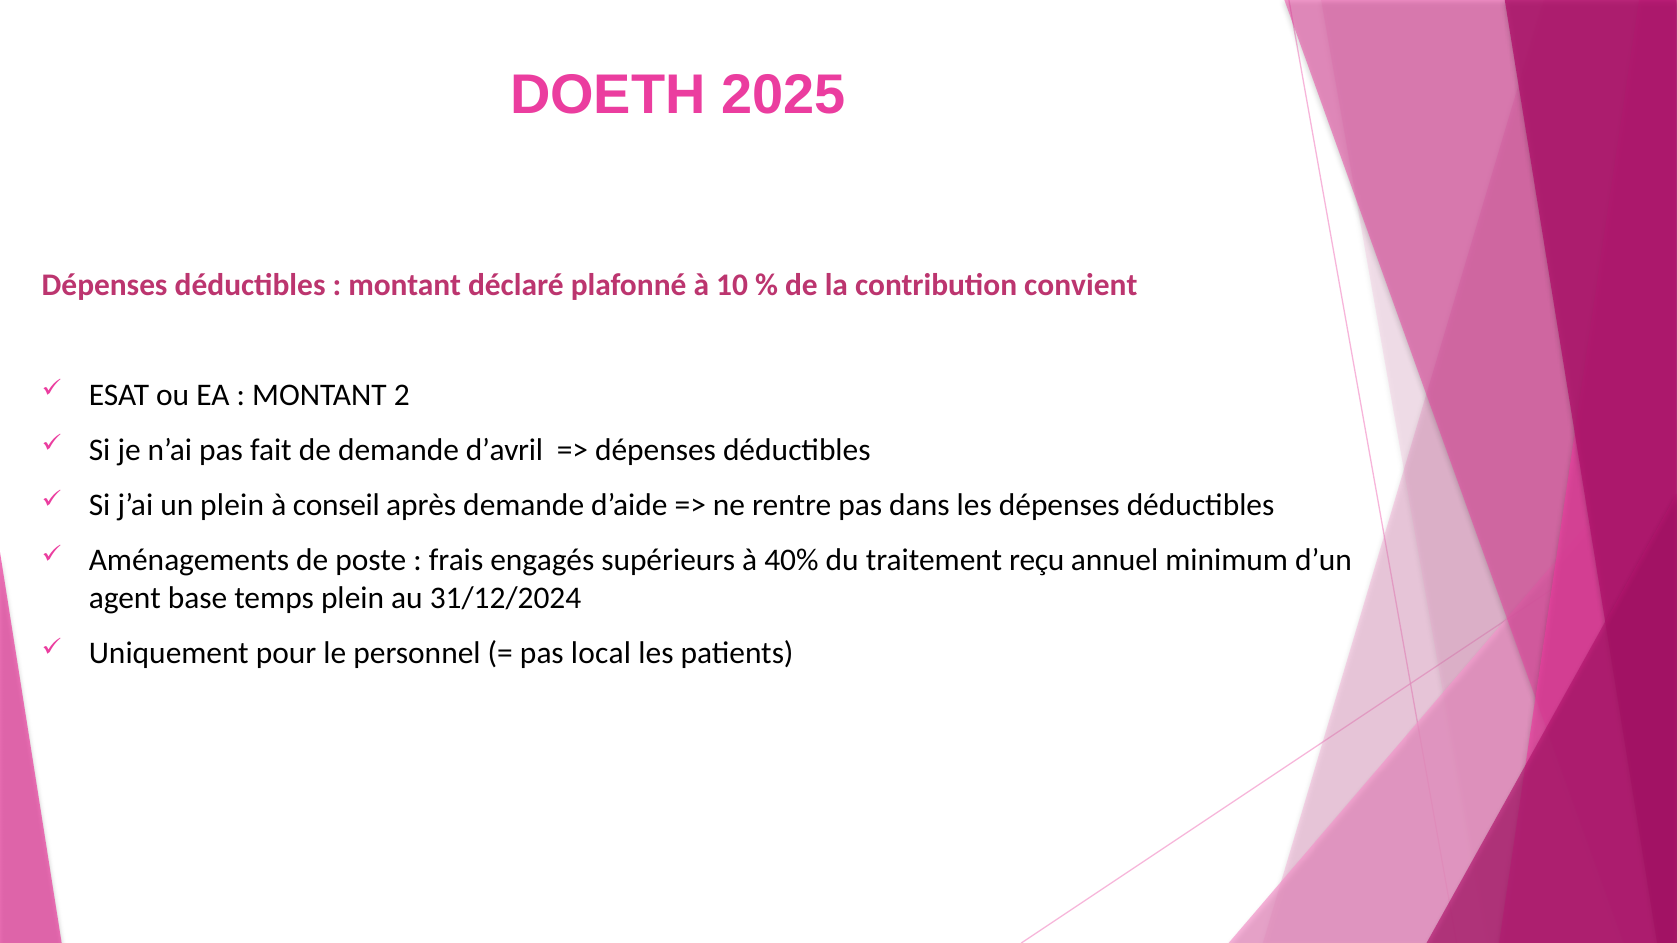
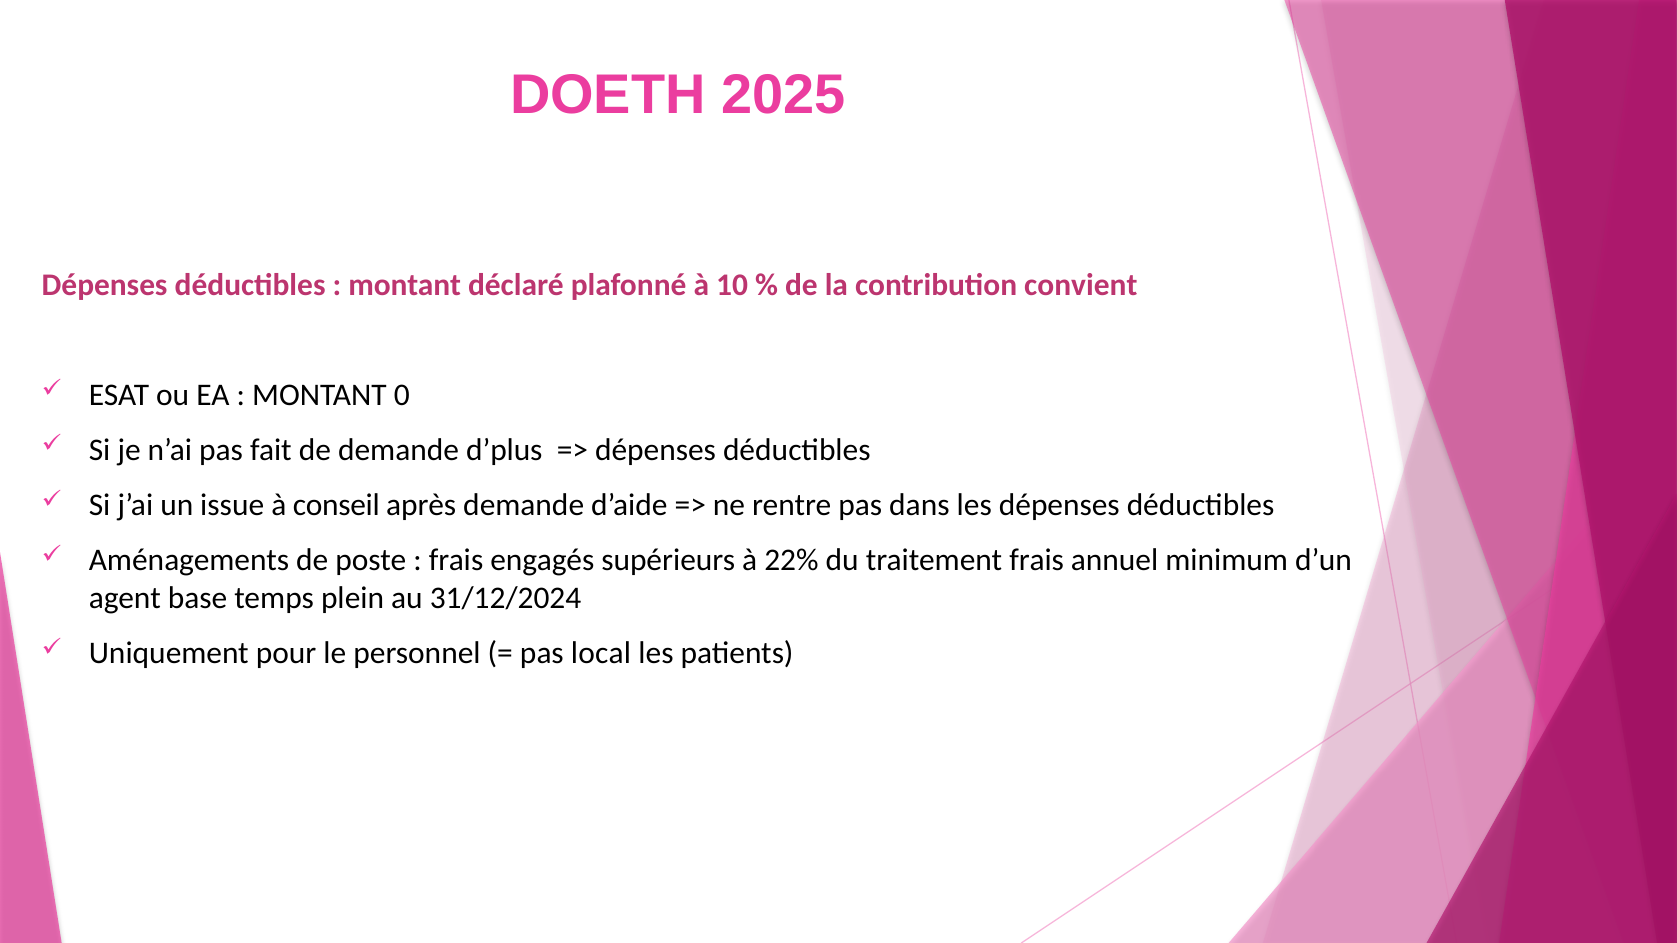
2: 2 -> 0 (402, 395)
d’avril: d’avril -> d’plus (504, 450)
un plein: plein -> issue (232, 506)
40%: 40% -> 22% (791, 561)
traitement reçu: reçu -> frais (1037, 561)
